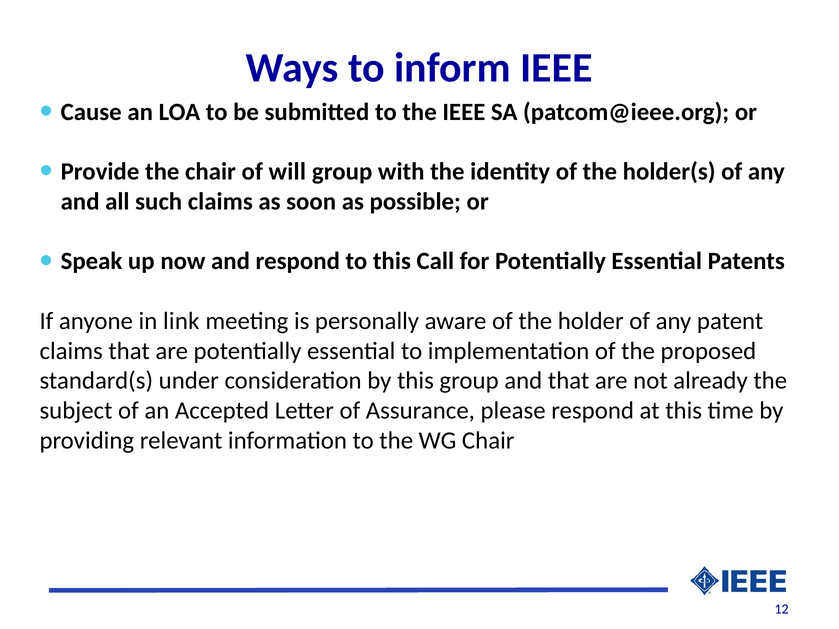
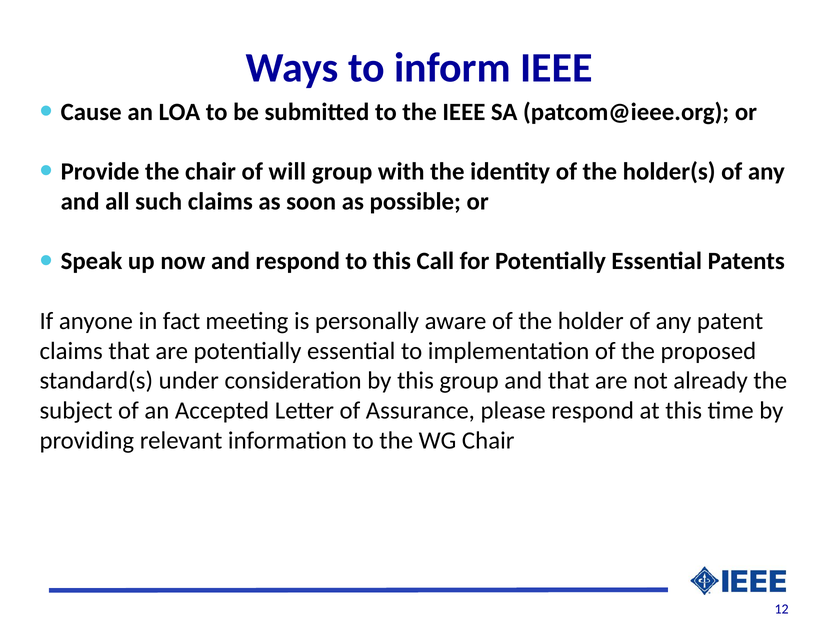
link: link -> fact (182, 321)
